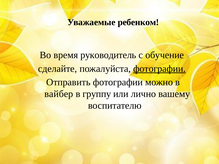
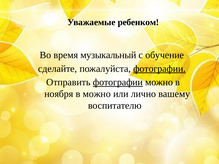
руководитель: руководитель -> музыкальный (108, 55)
фотографии underline: none -> present (118, 82)
вайбер: вайбер -> ноября (59, 94)
в группу: группу -> можно (97, 94)
